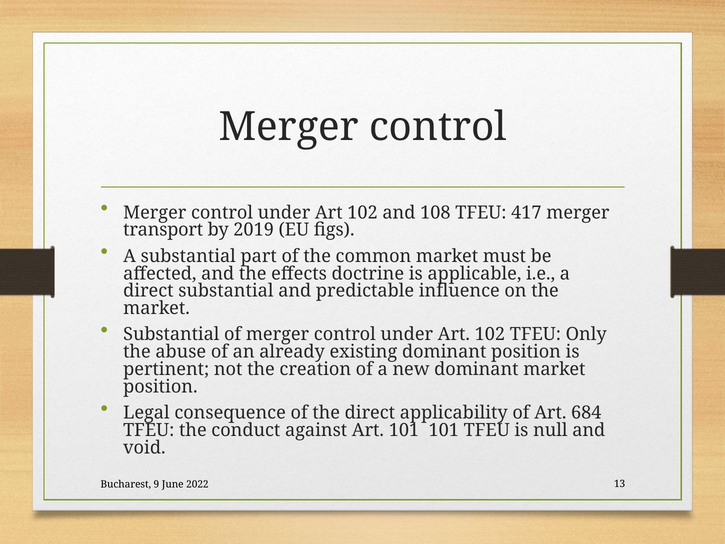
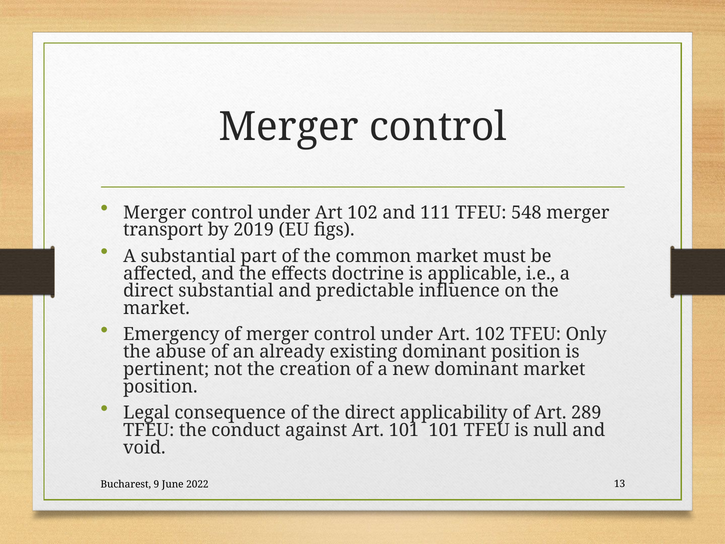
108: 108 -> 111 (435, 212)
417: 417 -> 548 (526, 212)
Substantial: Substantial -> Emergency (171, 334)
684: 684 -> 289 (586, 413)
